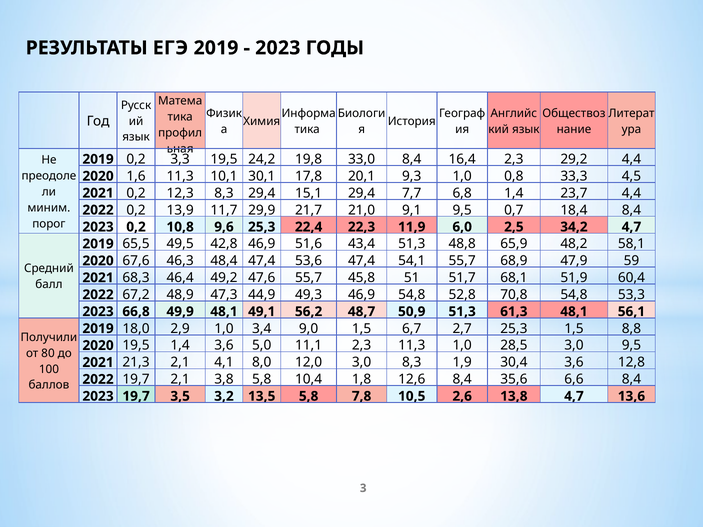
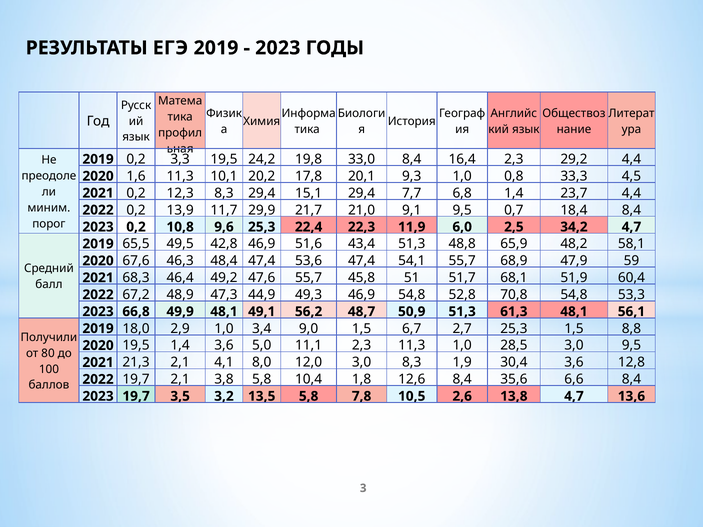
30,1: 30,1 -> 20,2 (262, 176)
